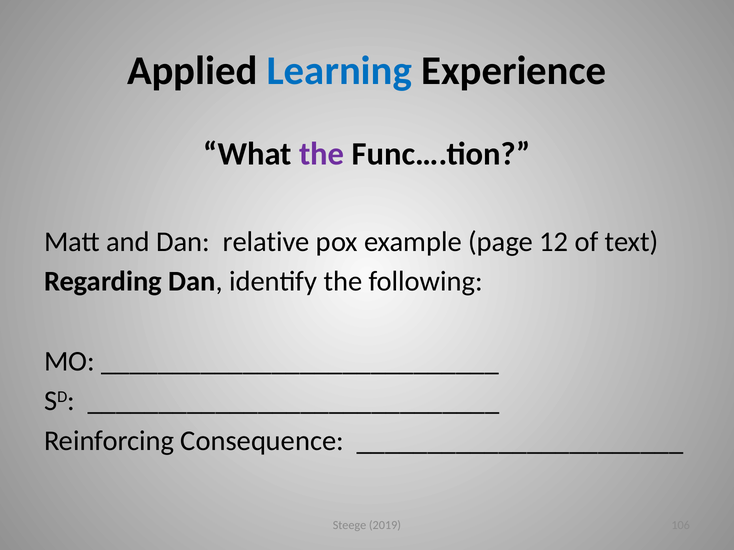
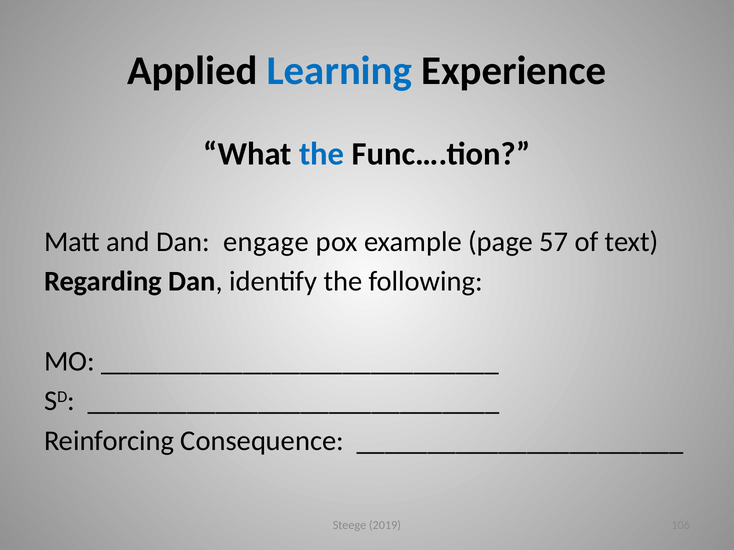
the colour: purple -> blue (322, 154)
relative: relative -> engage (266, 242)
12: 12 -> 57 (554, 242)
